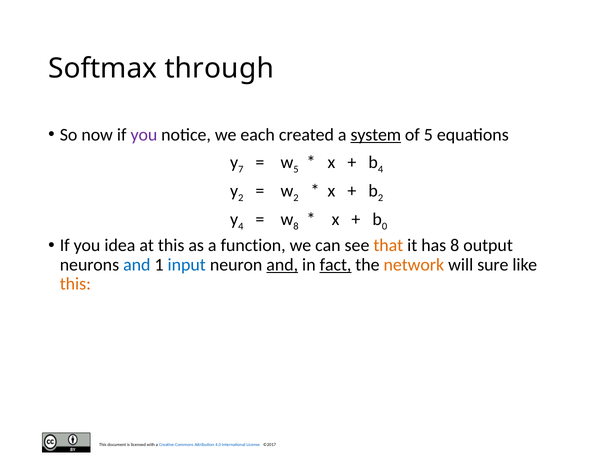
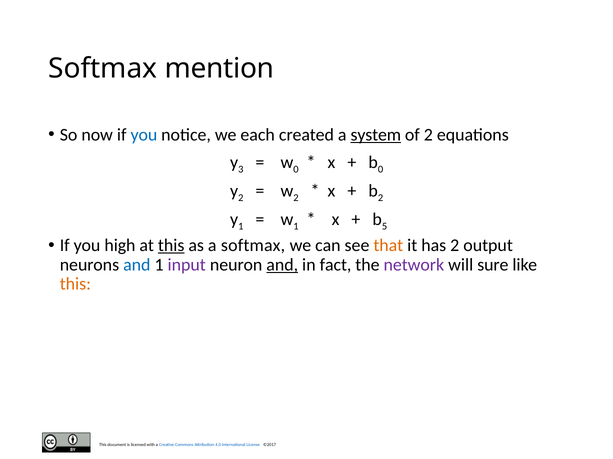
through: through -> mention (219, 69)
you colour: purple -> blue (144, 135)
of 5: 5 -> 2 (428, 135)
7: 7 -> 3 (241, 170)
5: 5 -> 0 (296, 170)
4: 4 -> 0 (381, 170)
4: 4 -> 1 (241, 226)
8: 8 -> 1 (296, 226)
0: 0 -> 5 (385, 226)
idea: idea -> high (120, 246)
this underline: none -> present (171, 246)
a function: function -> softmax (253, 246)
has 8: 8 -> 2 (455, 246)
input colour: blue -> purple (187, 265)
fact underline: present -> none (336, 265)
network colour: orange -> purple (414, 265)
